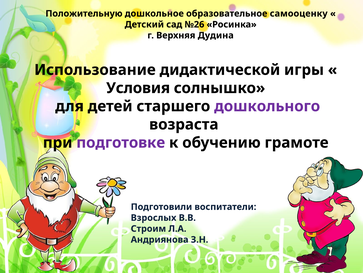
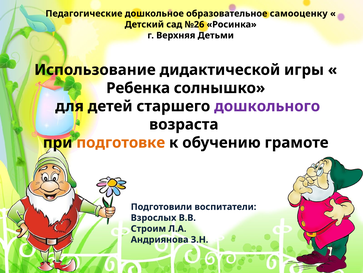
Положительную: Положительную -> Педагогические (84, 14)
Дудина: Дудина -> Детьми (216, 35)
Условия: Условия -> Ребенка (138, 88)
подготовке colour: purple -> orange (121, 142)
